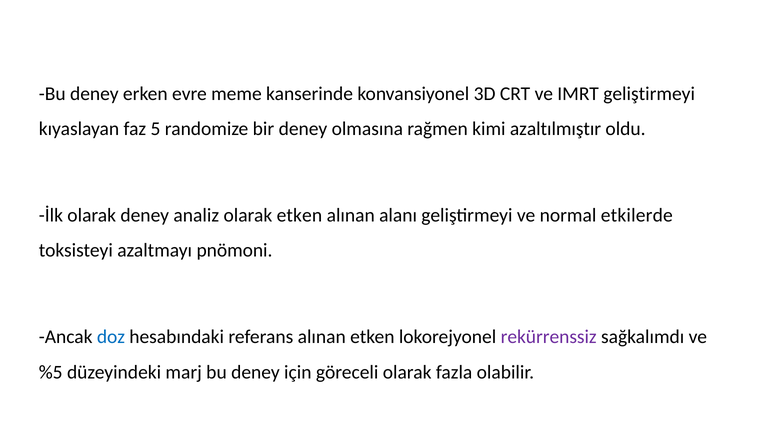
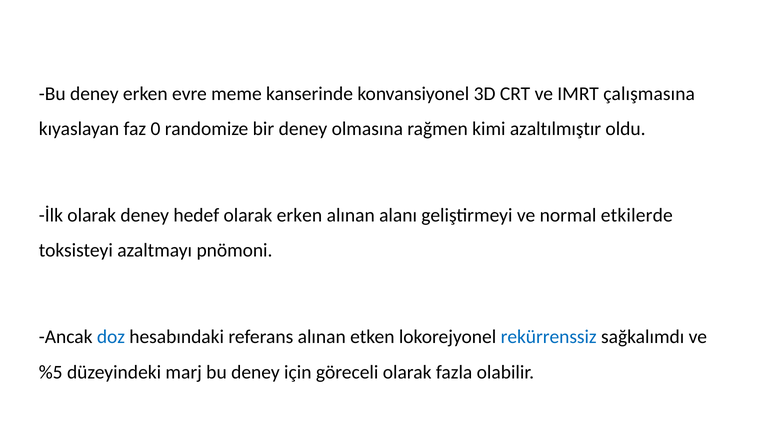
IMRT geliştirmeyi: geliştirmeyi -> çalışmasına (649, 94)
5: 5 -> 0 (156, 129)
analiz: analiz -> hedef (196, 215)
olarak etken: etken -> erken (299, 215)
rekürrenssiz colour: purple -> blue (549, 337)
